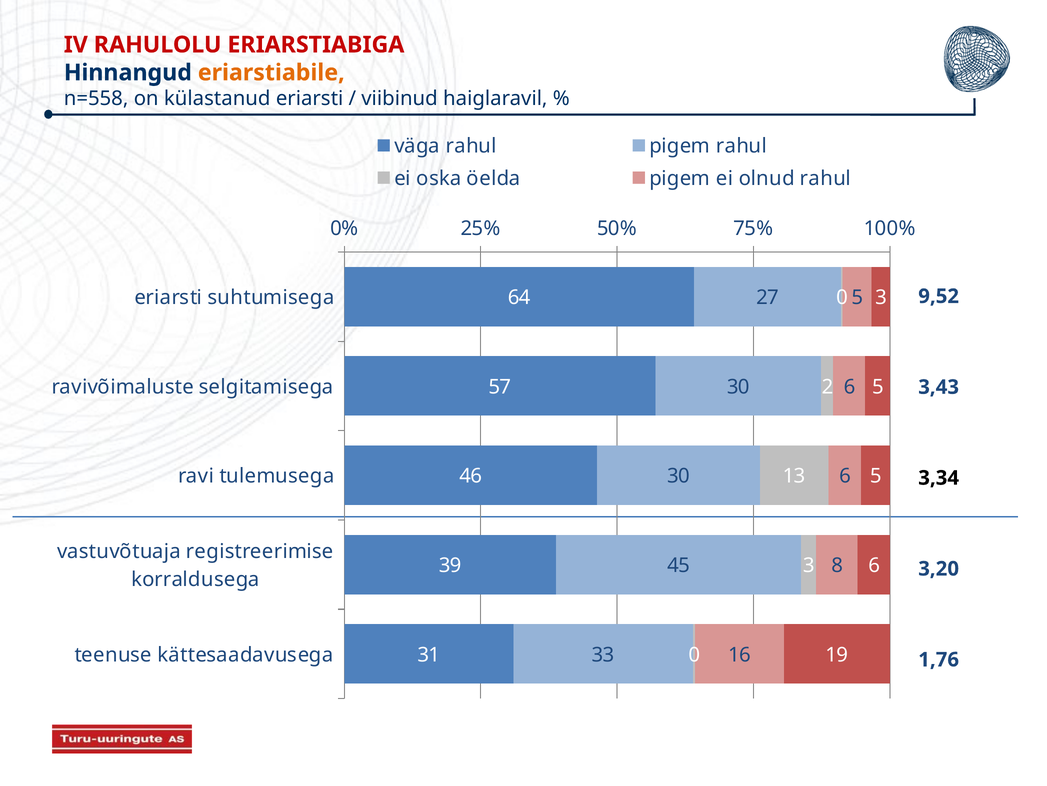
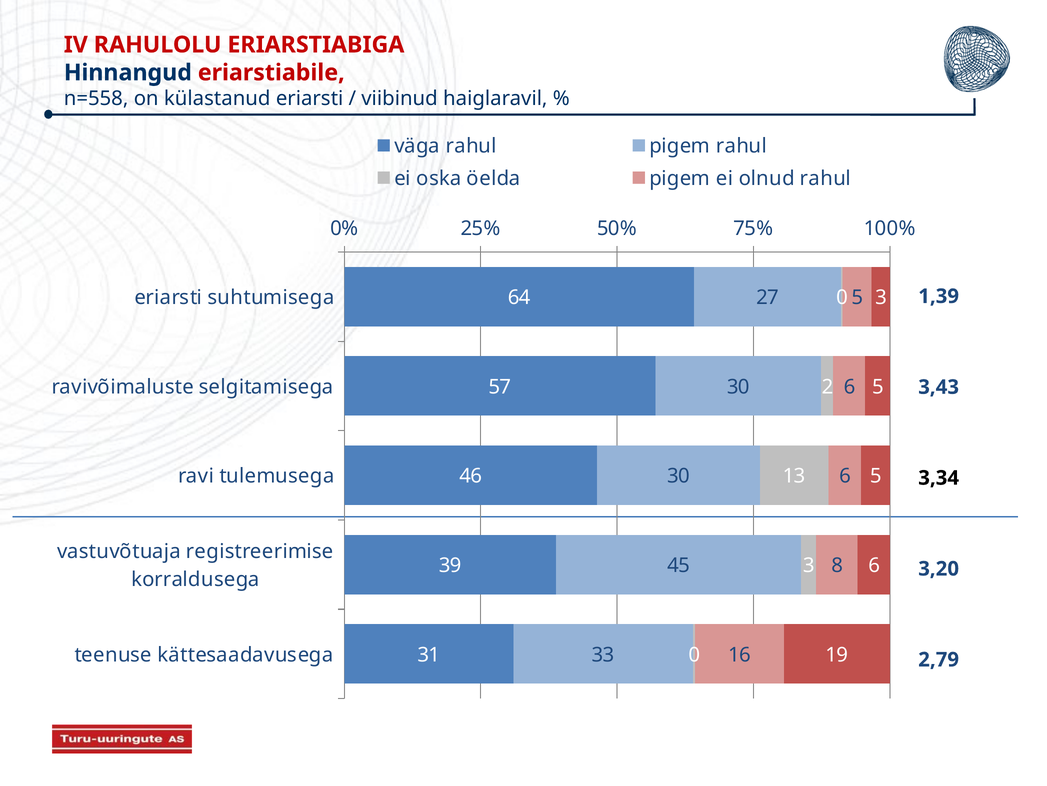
eriarstiabile colour: orange -> red (271, 73)
9,52: 9,52 -> 1,39 (939, 296)
1,76: 1,76 -> 2,79 (939, 659)
